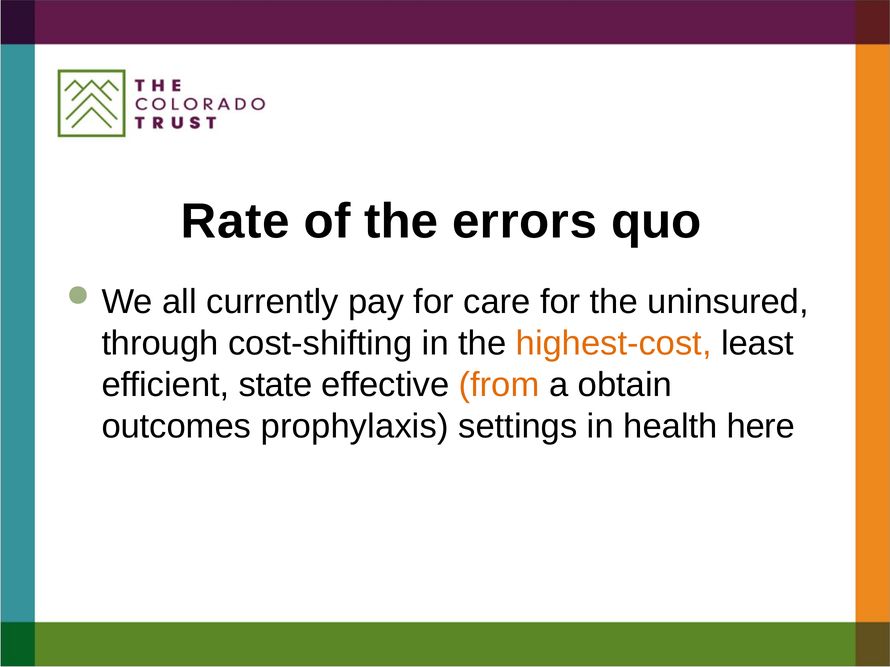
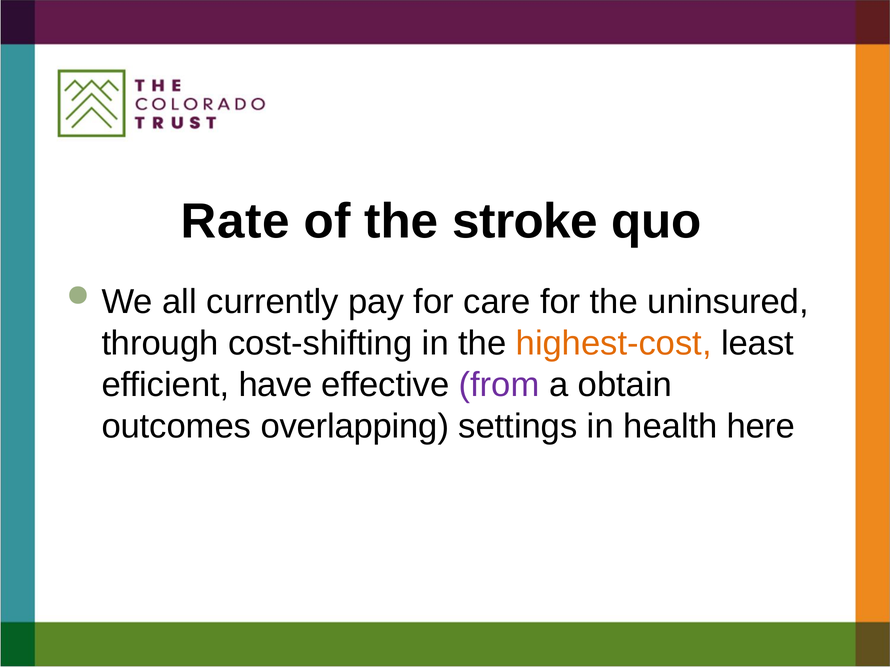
errors: errors -> stroke (525, 222)
state: state -> have (276, 385)
from colour: orange -> purple (499, 385)
prophylaxis: prophylaxis -> overlapping (355, 427)
